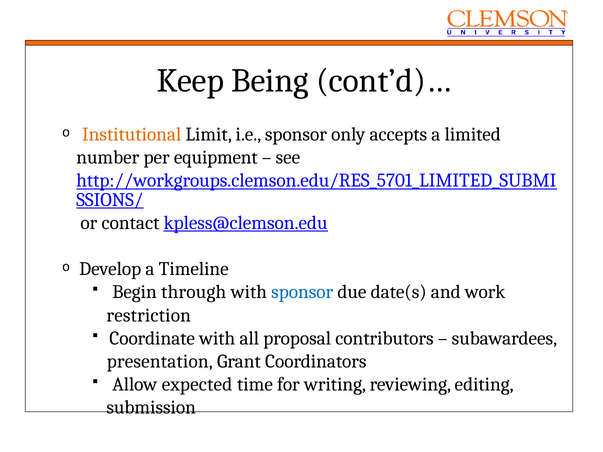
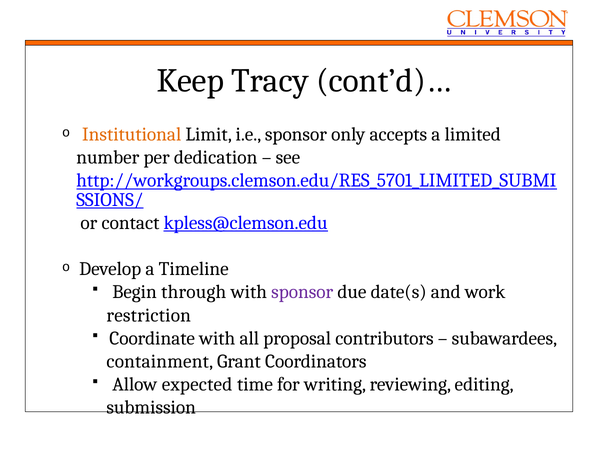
Being: Being -> Tracy (270, 81)
equipment: equipment -> dedication (216, 158)
sponsor colour: blue -> purple (302, 292)
presentation: presentation -> containment (160, 362)
